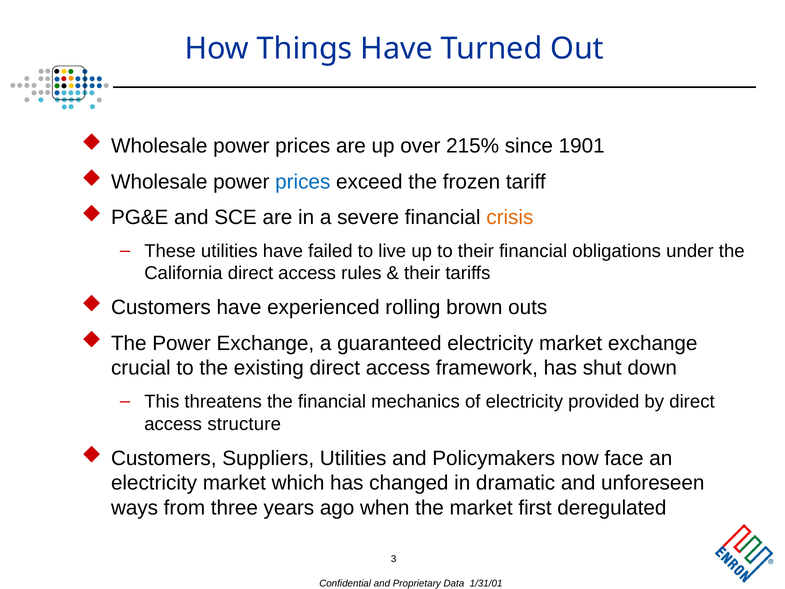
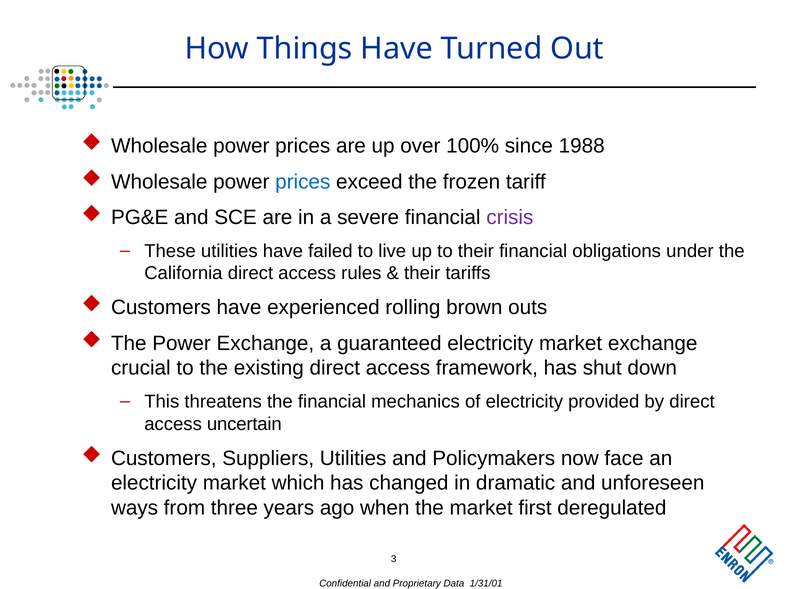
215%: 215% -> 100% (473, 146)
1901: 1901 -> 1988 (582, 146)
crisis colour: orange -> purple (510, 217)
structure: structure -> uncertain (244, 424)
